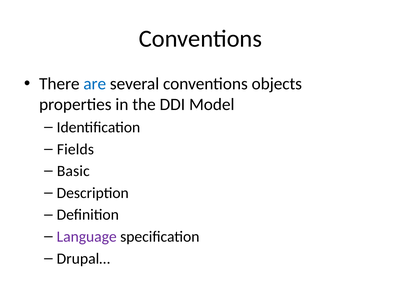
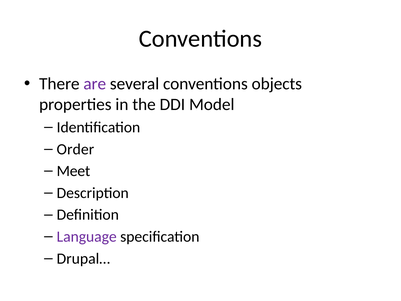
are colour: blue -> purple (95, 84)
Fields: Fields -> Order (75, 149)
Basic: Basic -> Meet (73, 171)
